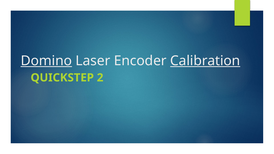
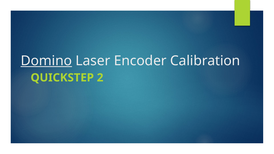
Calibration underline: present -> none (205, 61)
